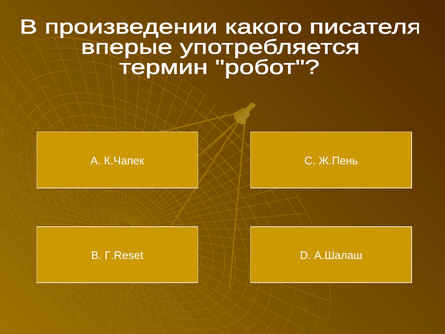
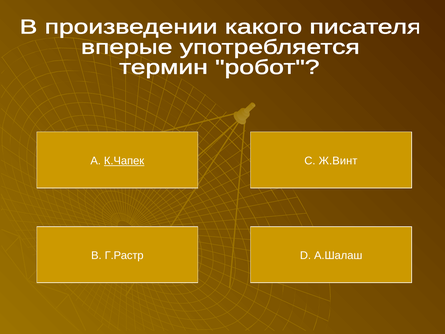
К.Чапек underline: none -> present (124, 161)
Ж.Пень: Ж.Пень -> Ж.Винт (338, 161)
Г.Reset: Г.Reset -> Г.Растр (124, 255)
